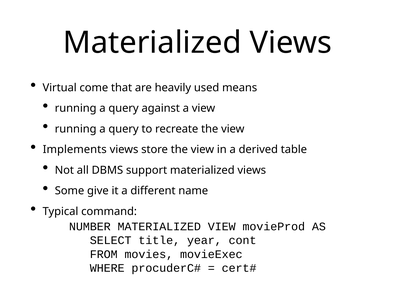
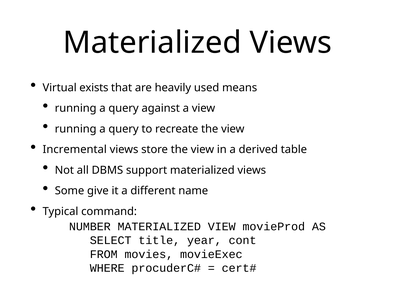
come: come -> exists (94, 88)
Implements: Implements -> Incremental (75, 150)
